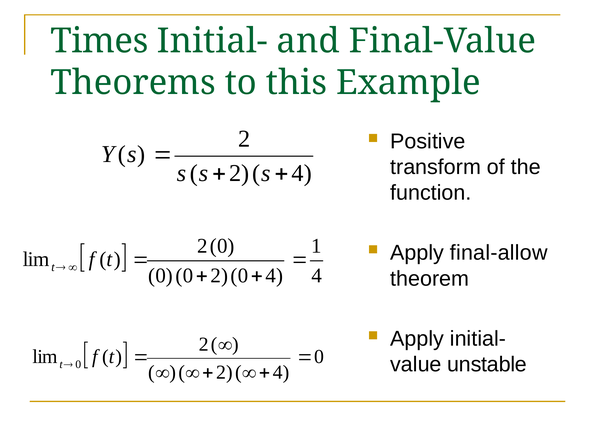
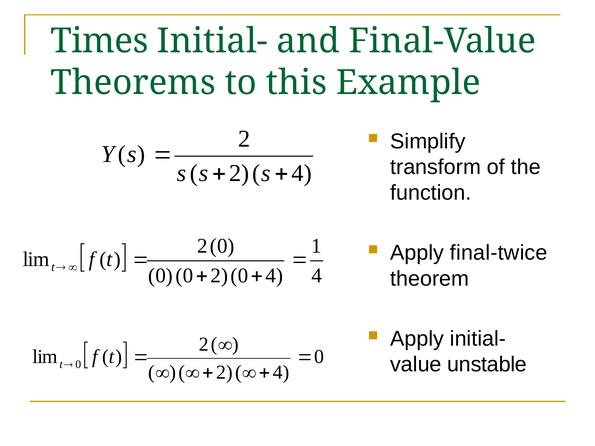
Positive: Positive -> Simplify (428, 141)
final-allow: final-allow -> final-twice (499, 253)
